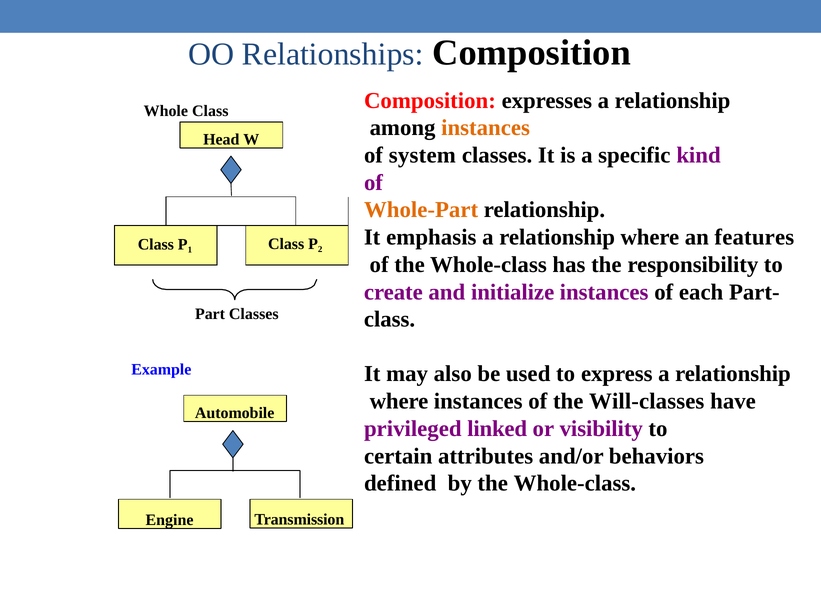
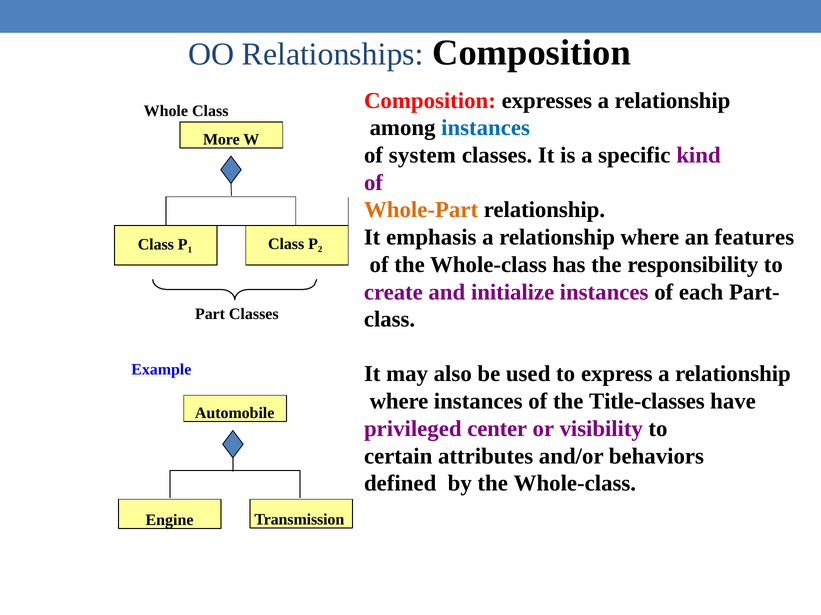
instances colour: orange -> blue (486, 128)
Head: Head -> More (221, 140)
Will-classes: Will-classes -> Title-classes (647, 402)
linked: linked -> center (497, 429)
